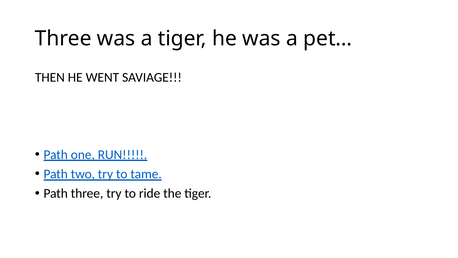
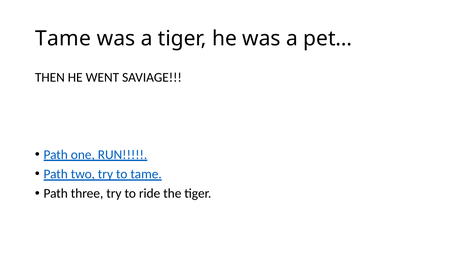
Three: Three -> Tame (63, 38)
